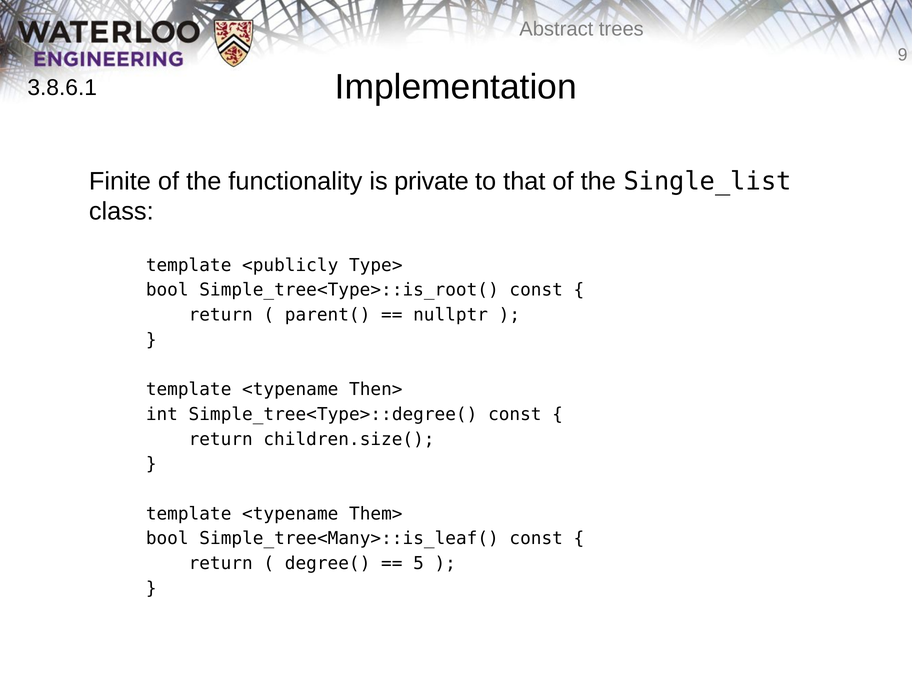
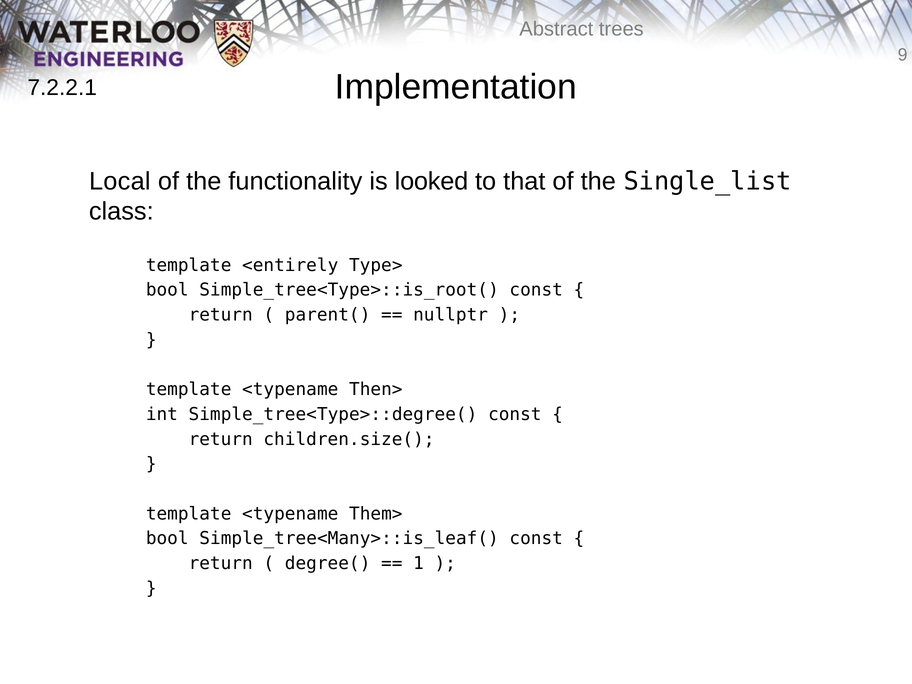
3.8.6.1: 3.8.6.1 -> 7.2.2.1 (62, 88)
Finite: Finite -> Local (120, 181)
private: private -> looked (431, 181)
<publicly: <publicly -> <entirely (290, 265)
5: 5 -> 1 (419, 563)
